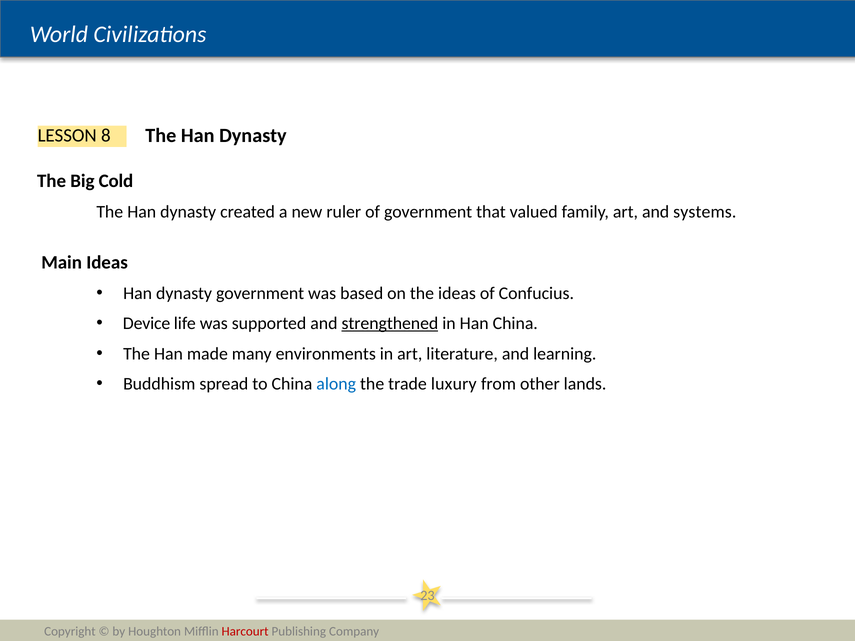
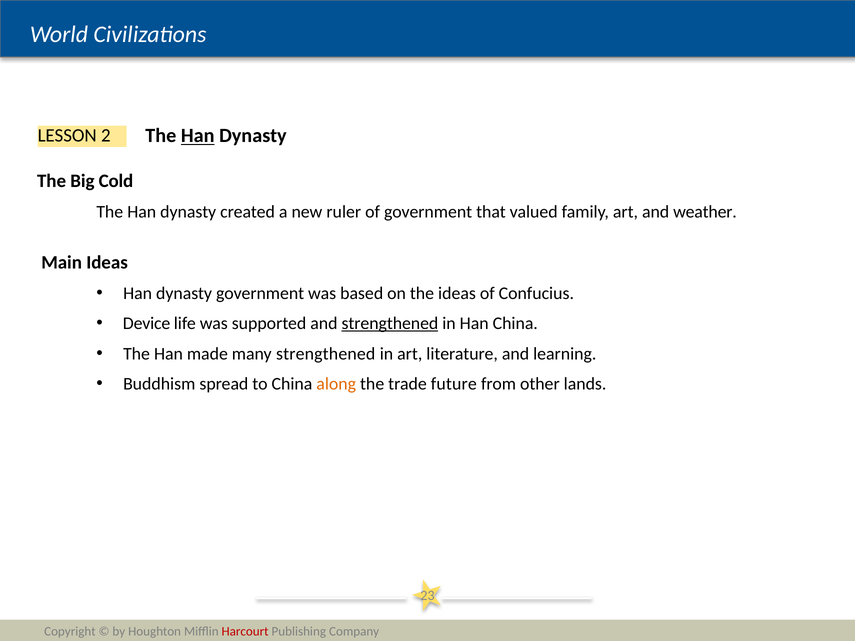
Han underline: none -> present (198, 136)
8: 8 -> 2 (106, 136)
systems: systems -> weather (705, 212)
many environments: environments -> strengthened (326, 354)
along colour: blue -> orange (336, 384)
luxury: luxury -> future (454, 384)
